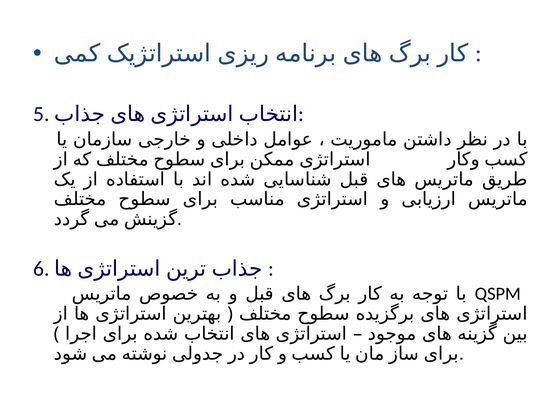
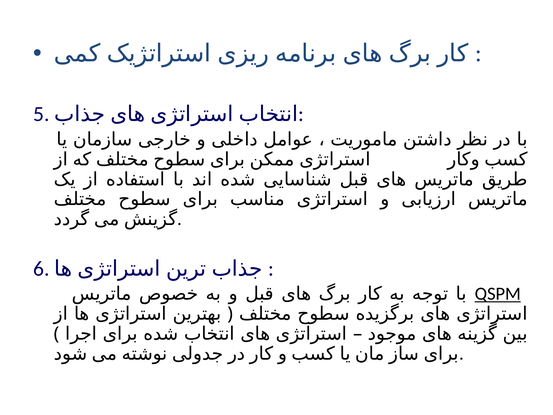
QSPM underline: none -> present (498, 294)
